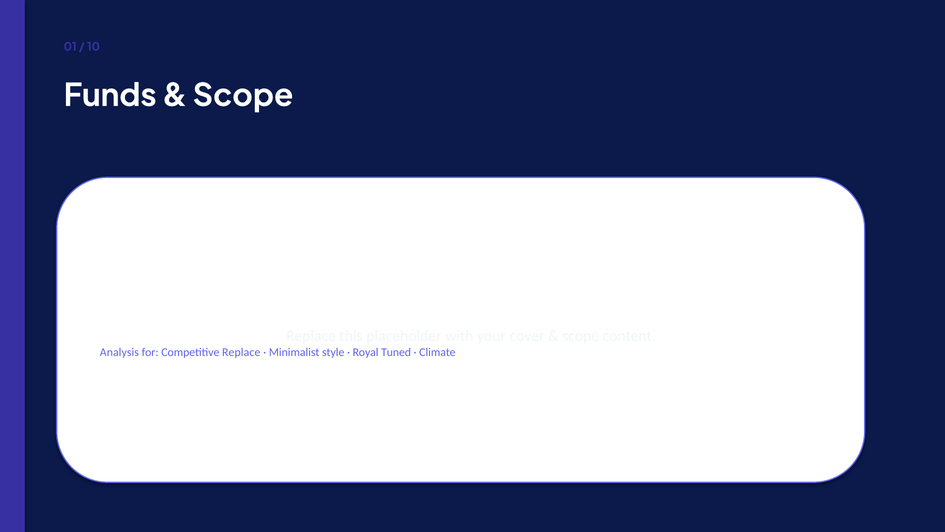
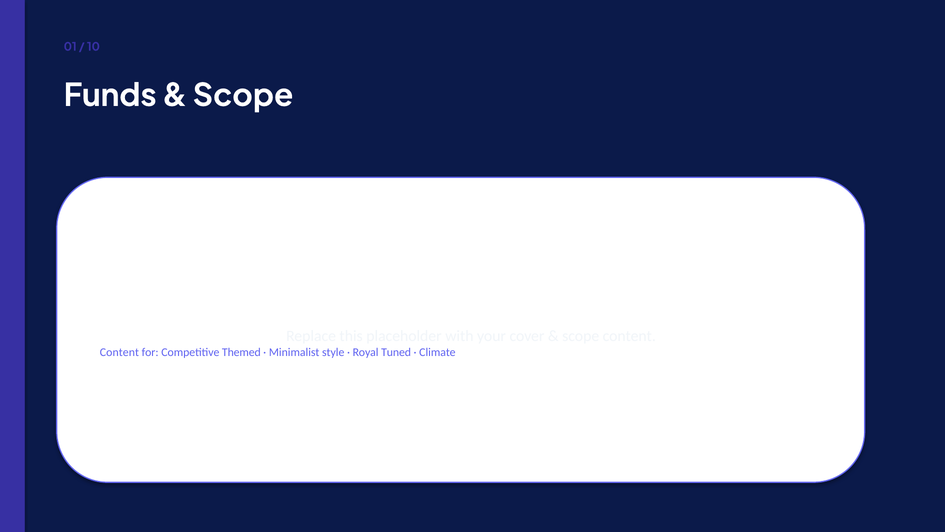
Analysis: Analysis -> Content (119, 352)
Competitive Replace: Replace -> Themed (241, 352)
